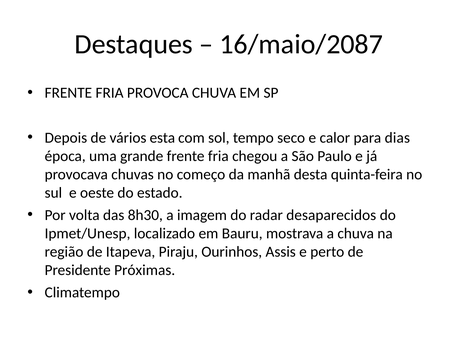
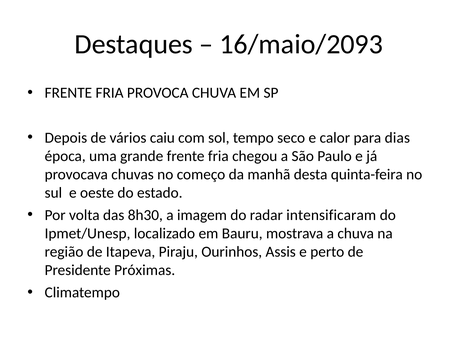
16/maio/2087: 16/maio/2087 -> 16/maio/2093 (301, 44)
esta: esta -> caiu (162, 137)
desaparecidos: desaparecidos -> intensificaram (331, 215)
